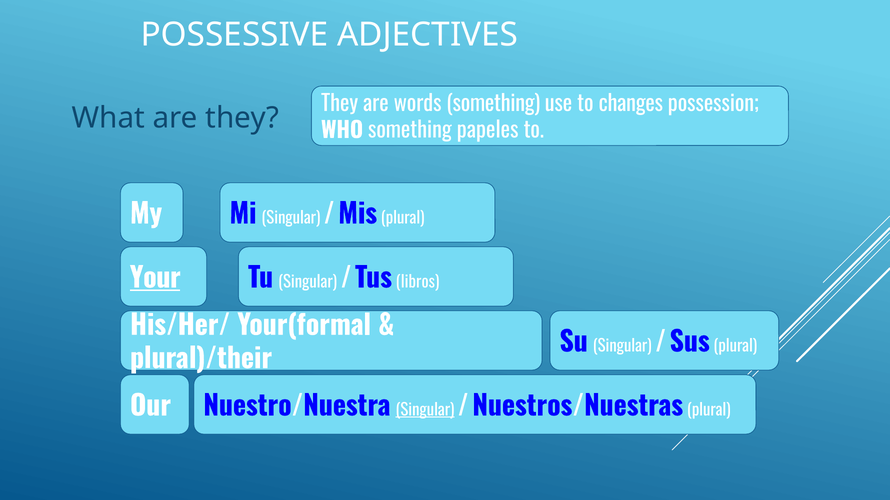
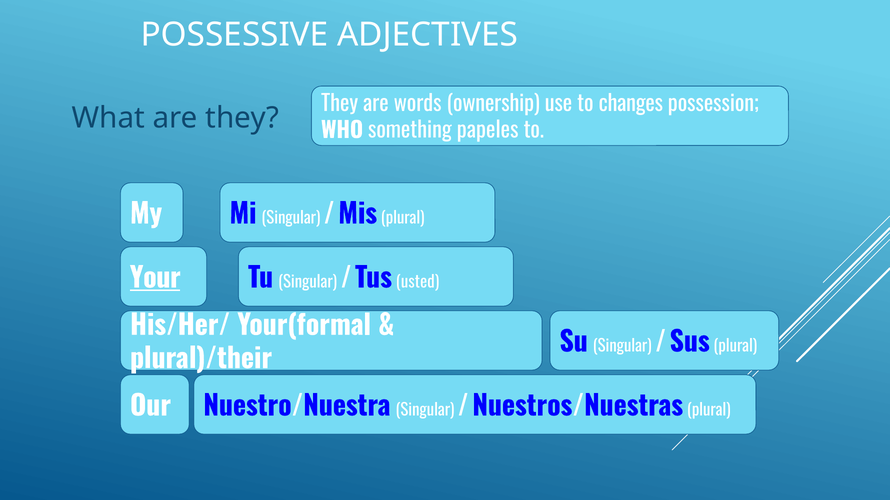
words something: something -> ownership (493, 104)
libros: libros -> usted (418, 282)
Singular underline: present -> none (425, 411)
